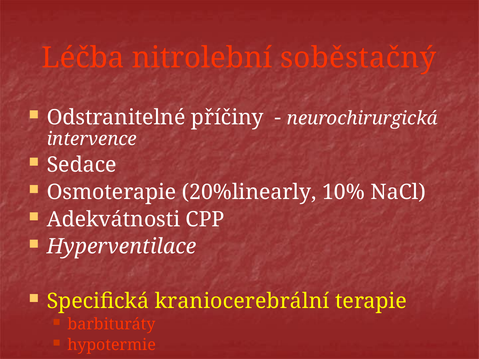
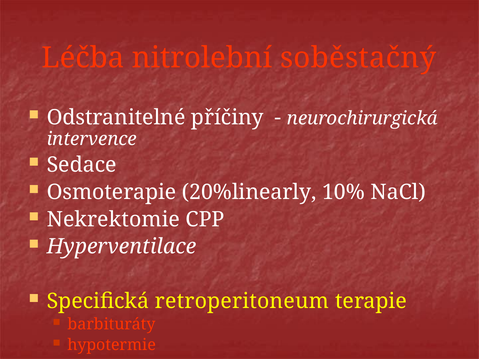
Adekvátnosti: Adekvátnosti -> Nekrektomie (113, 219)
kraniocerebrální: kraniocerebrální -> retroperitoneum (242, 301)
